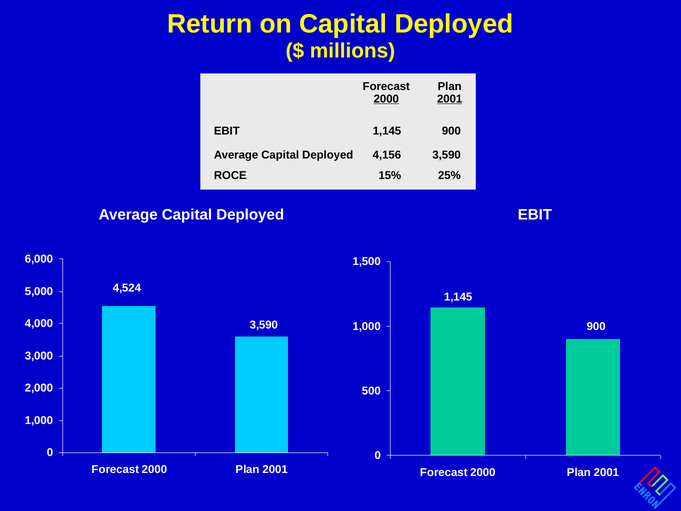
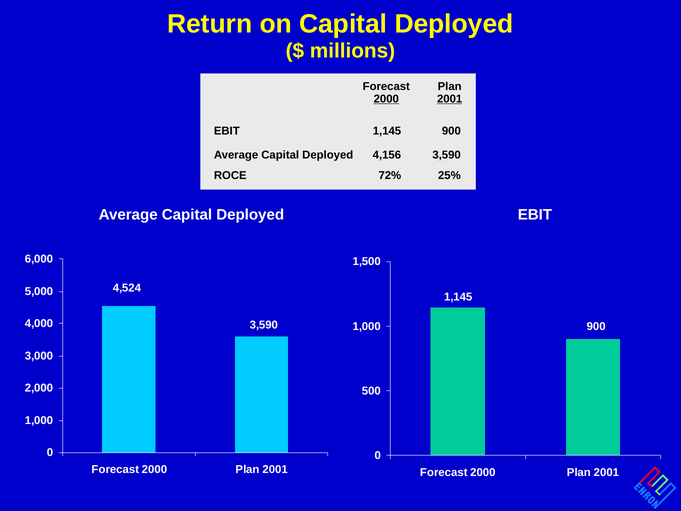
15%: 15% -> 72% (390, 176)
